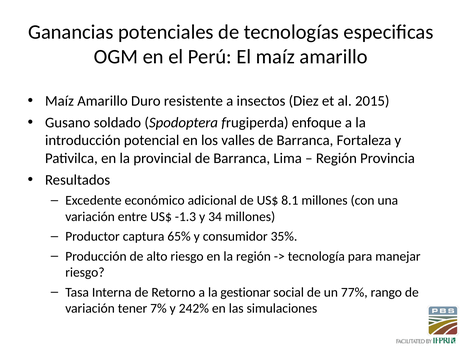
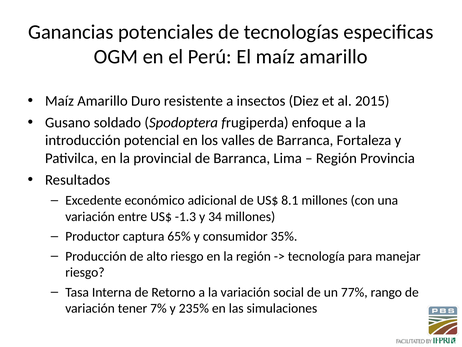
la gestionar: gestionar -> variación (245, 292)
242%: 242% -> 235% (194, 308)
